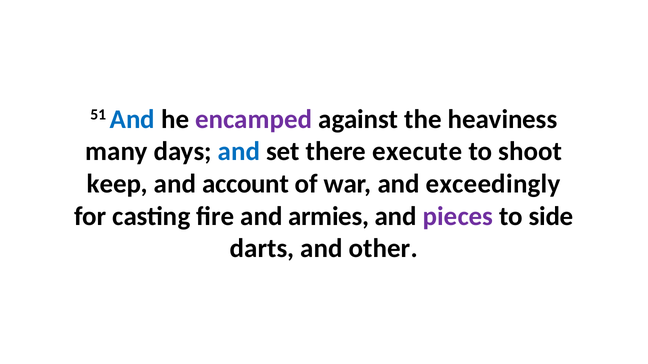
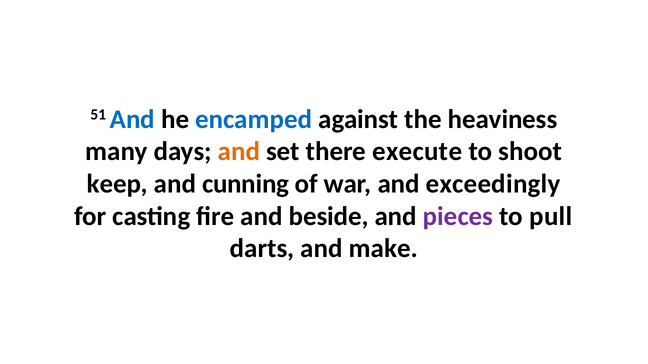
encamped colour: purple -> blue (254, 119)
and colour: blue -> orange (239, 152)
account: account -> cunning (246, 184)
armies: armies -> beside (329, 217)
side: side -> pull (551, 217)
other: other -> make (383, 249)
